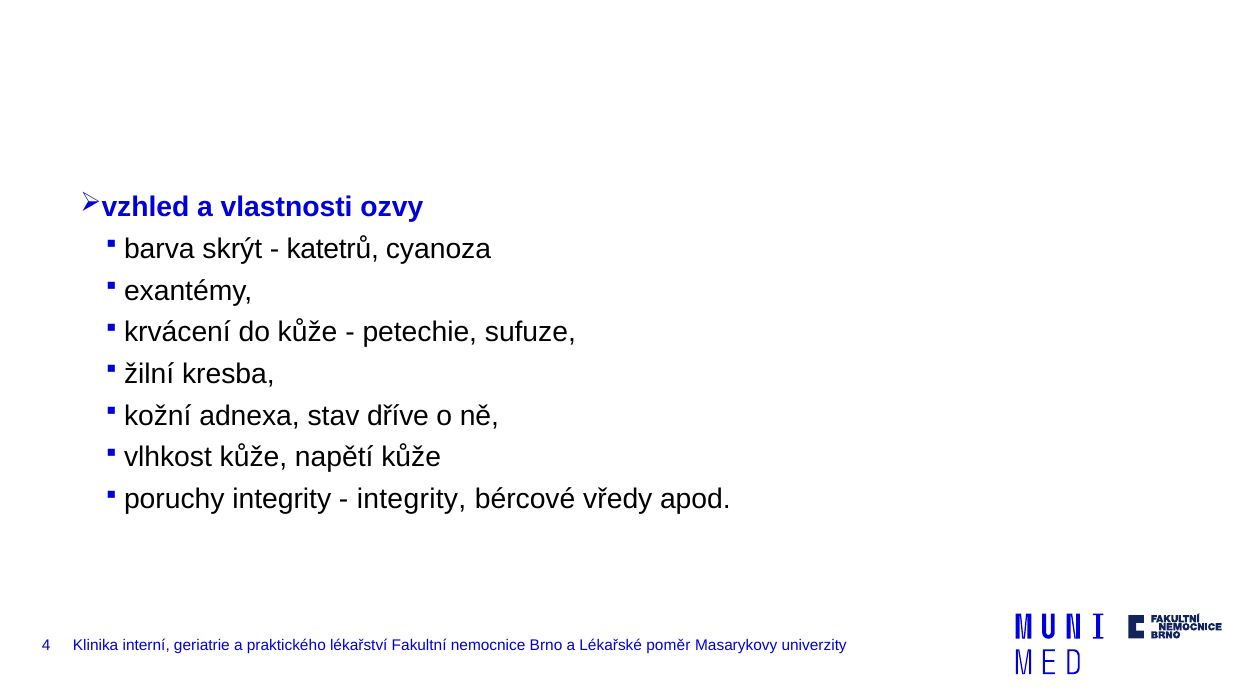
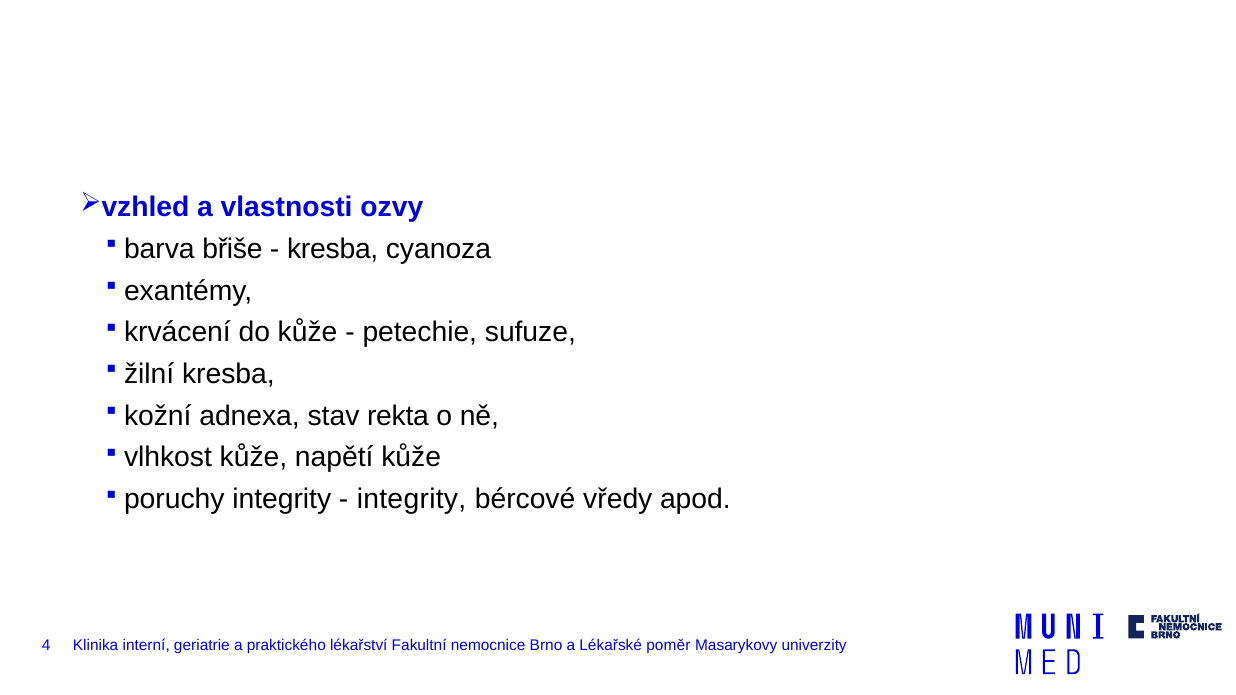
skrýt: skrýt -> břiše (232, 249)
katetrů: katetrů -> kresba (333, 249)
dříve: dříve -> rekta (398, 416)
